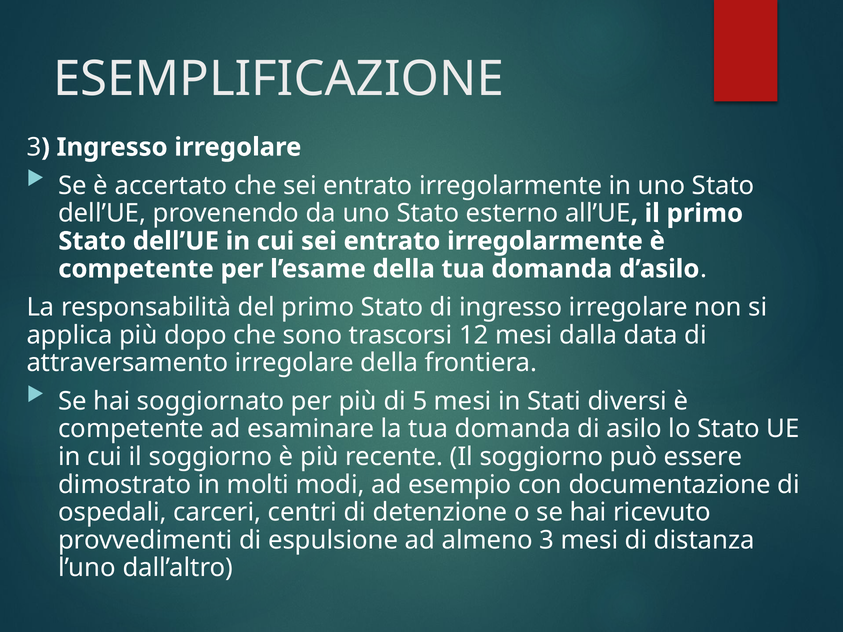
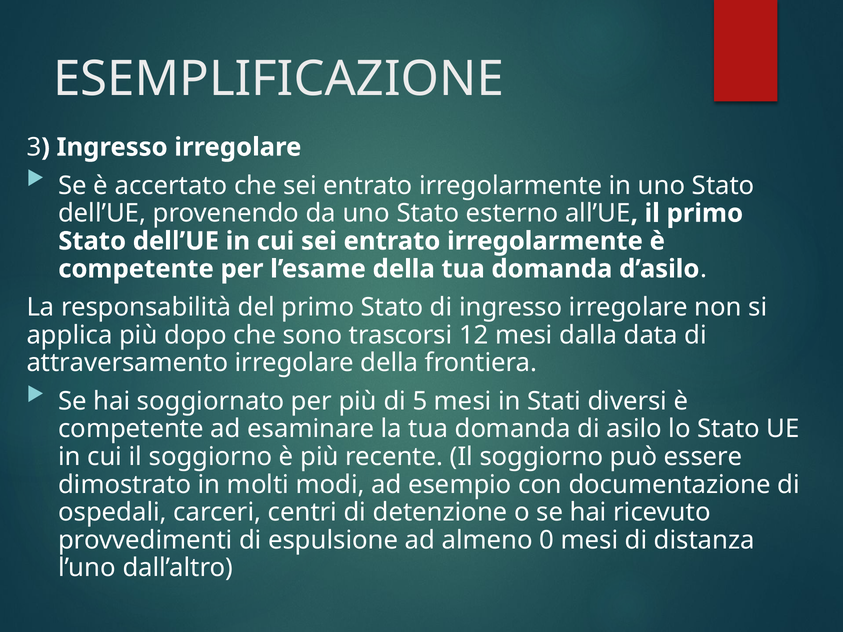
almeno 3: 3 -> 0 (547, 540)
